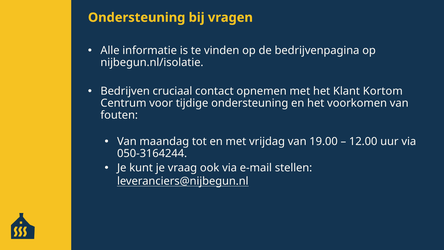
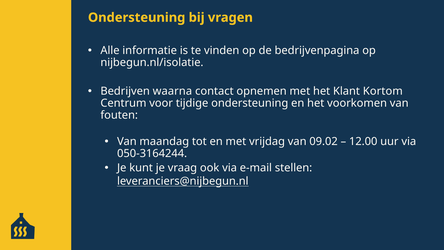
cruciaal: cruciaal -> waarna (172, 91)
19.00: 19.00 -> 09.02 (324, 141)
